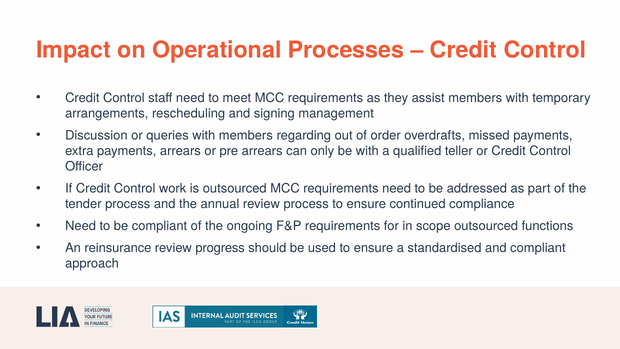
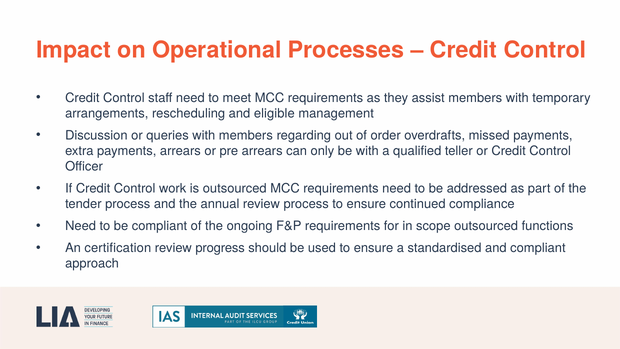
signing: signing -> eligible (274, 113)
reinsurance: reinsurance -> certification (118, 248)
